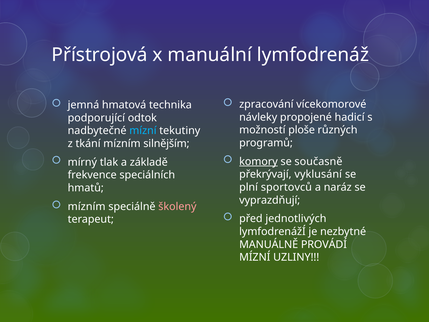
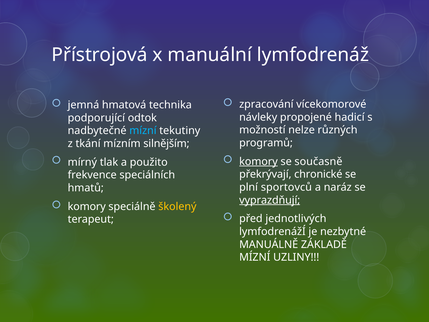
ploše: ploše -> nelze (302, 130)
základě: základě -> použito (149, 162)
vyklusání: vyklusání -> chronické (318, 174)
vyprazdňují underline: none -> present (270, 200)
mízním: mízním -> komory (87, 206)
školený colour: pink -> yellow (177, 206)
PROVÁDÍ: PROVÁDÍ -> ZÁKLADĚ (324, 244)
